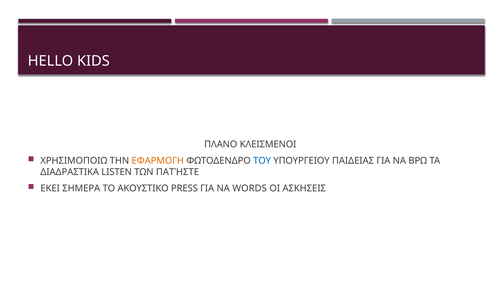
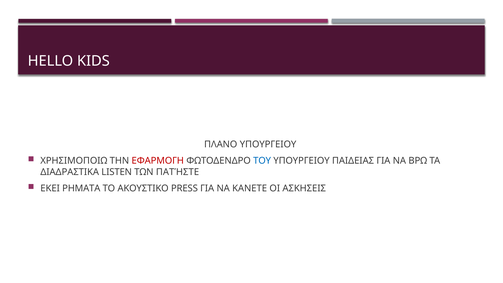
ΠΛΑΝΟ ΚΛΕΙΣΜΕΝΟΙ: ΚΛΕΙΣΜΕΝΟΙ -> ΥΠΟΥΡΓΕΙΟΥ (268, 144)
ΕΦΑΡΜΟΓΗ colour: orange -> red (158, 161)
ΣΗΜΕΡΑ: ΣΗΜΕΡΑ -> ΡΗΜΑΤΑ (81, 188)
WORDS: WORDS -> ΚΑΝΕΤΕ (250, 188)
